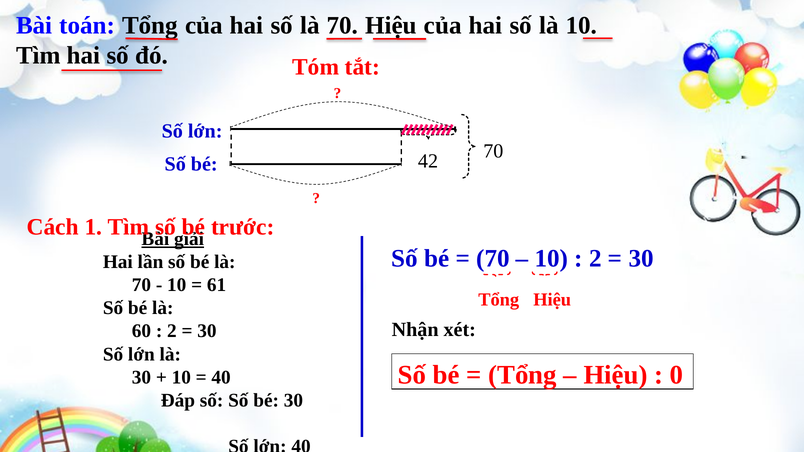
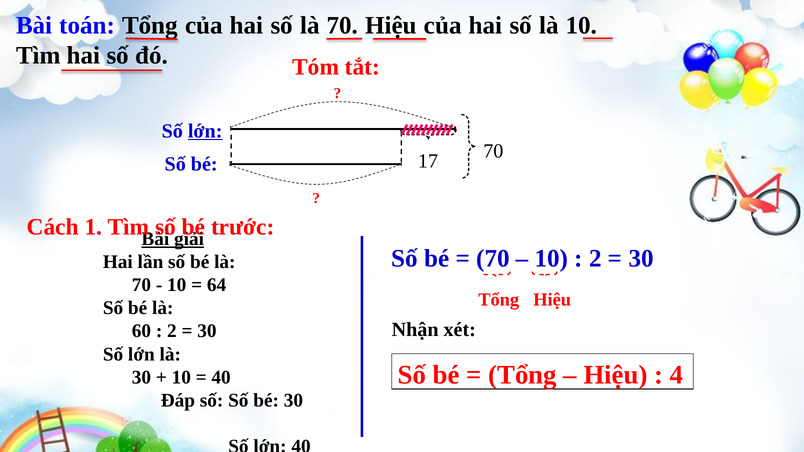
lớn underline: none -> present (205, 131)
42: 42 -> 17 (428, 161)
61: 61 -> 64 (217, 285)
0: 0 -> 4 (677, 375)
